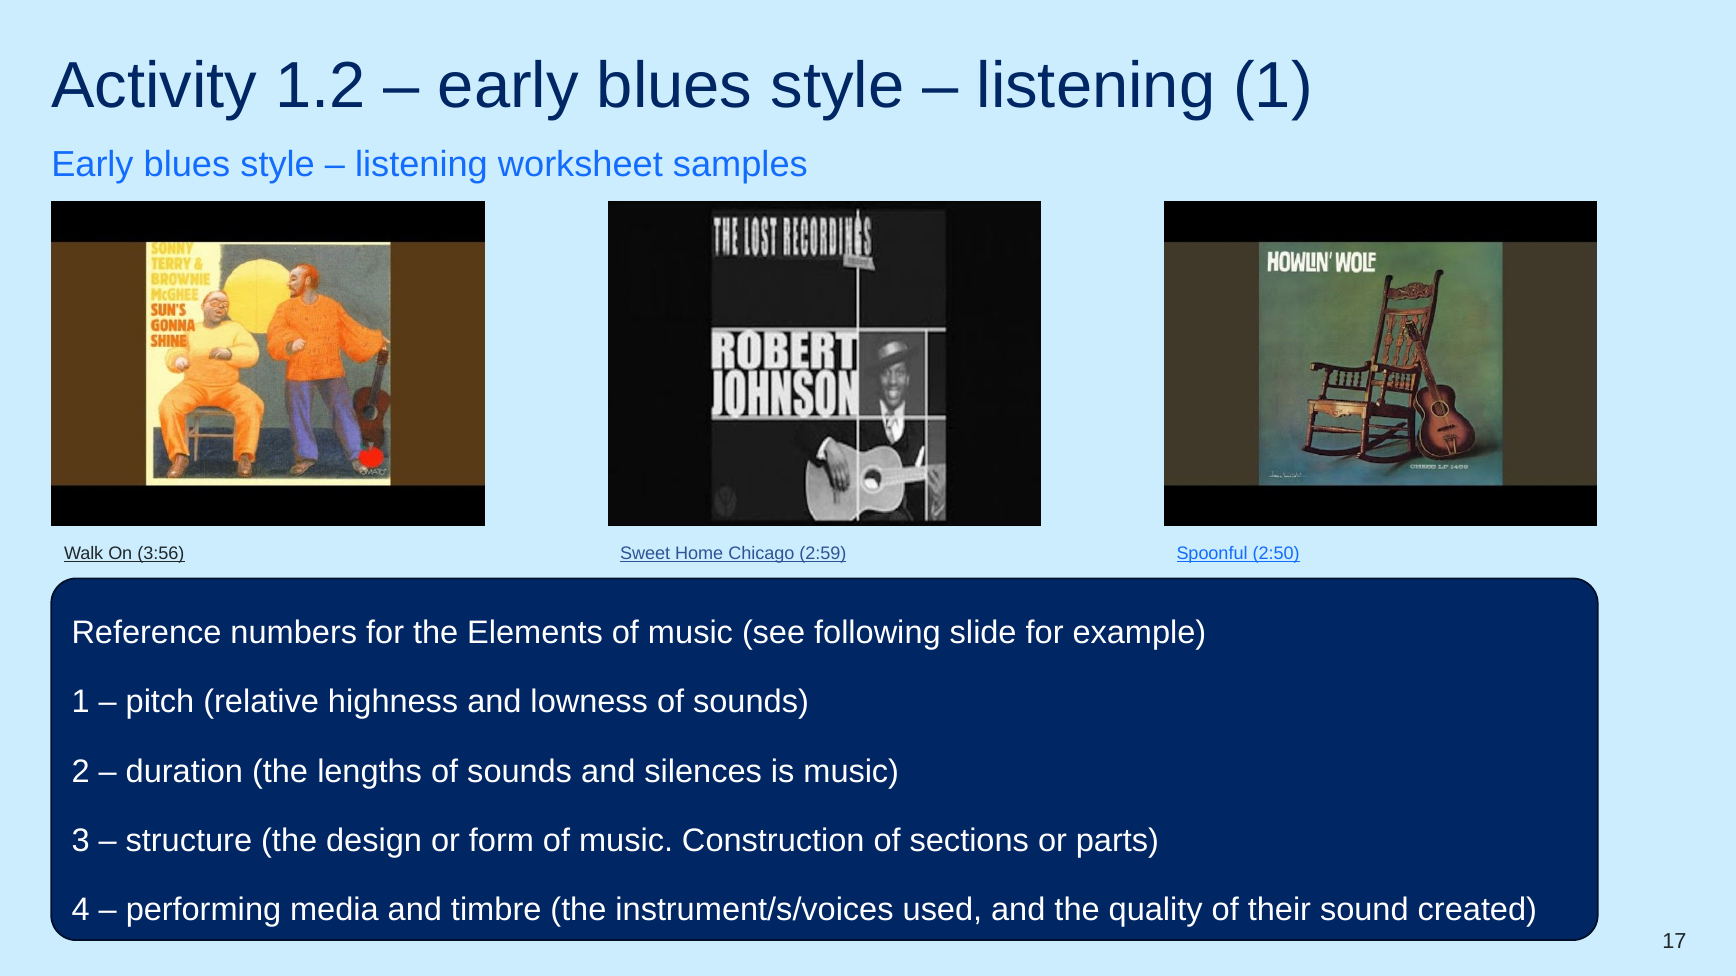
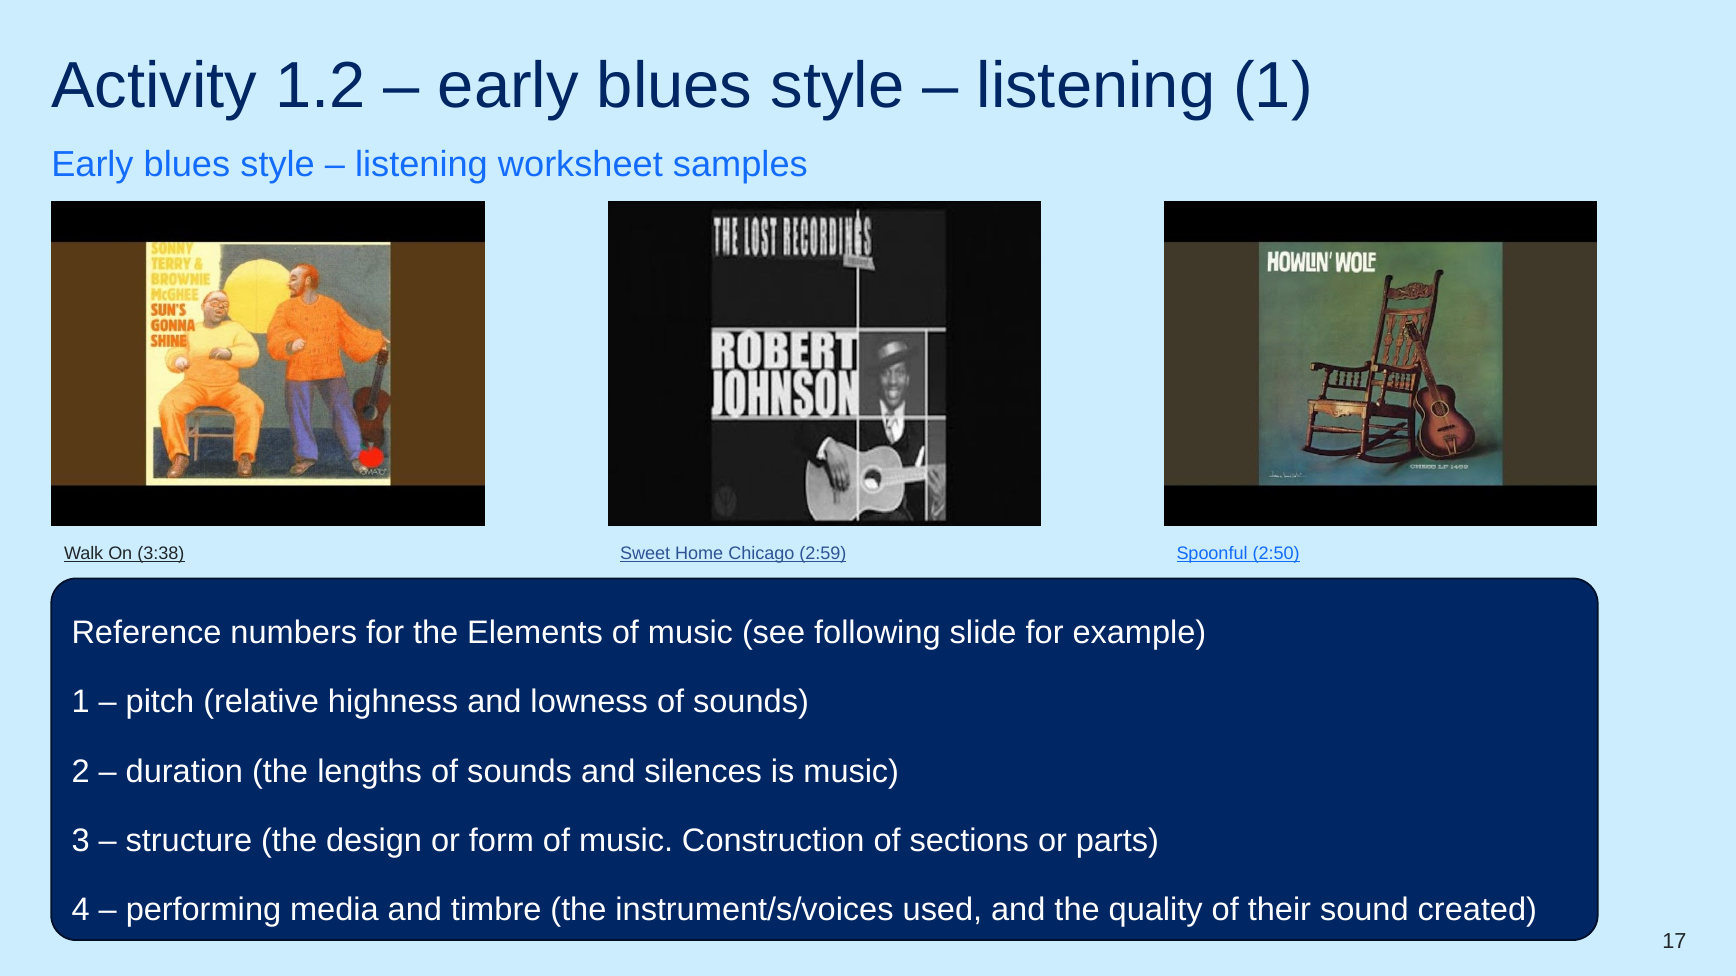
3:56: 3:56 -> 3:38 (161, 553)
